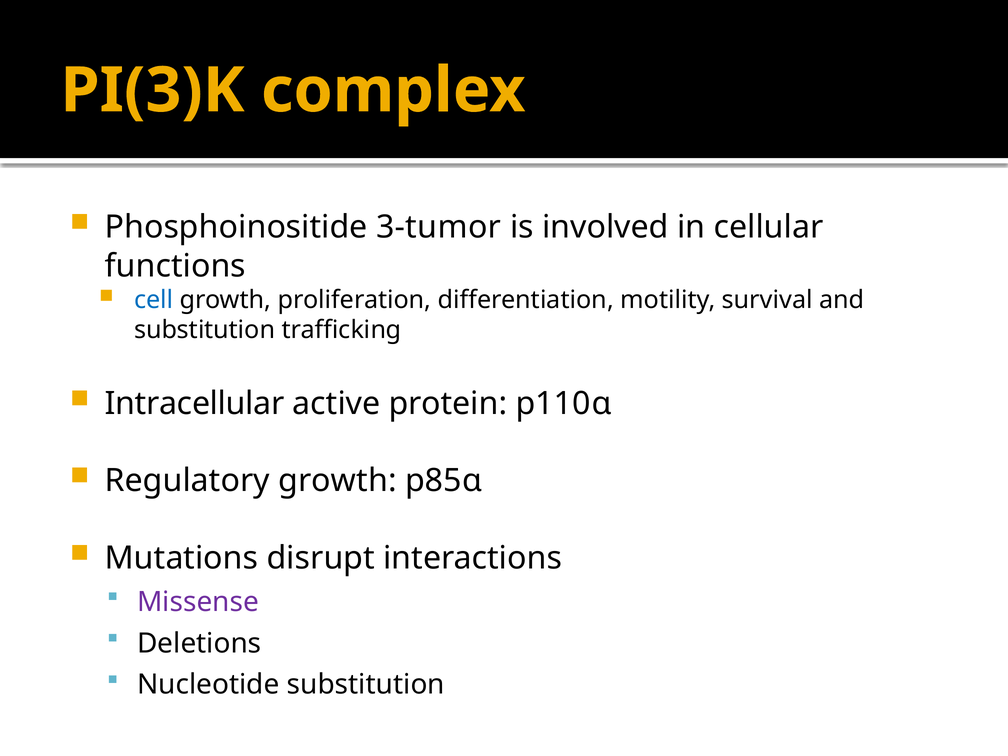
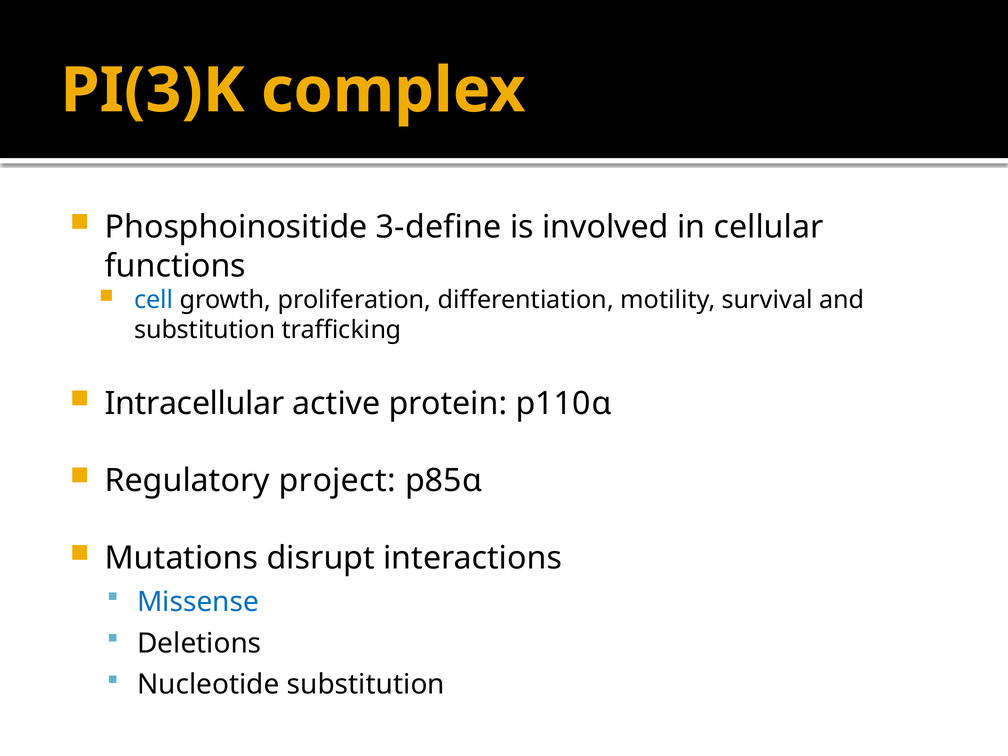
3-tumor: 3-tumor -> 3-define (439, 227)
Regulatory growth: growth -> project (337, 481)
Missense colour: purple -> blue (198, 602)
